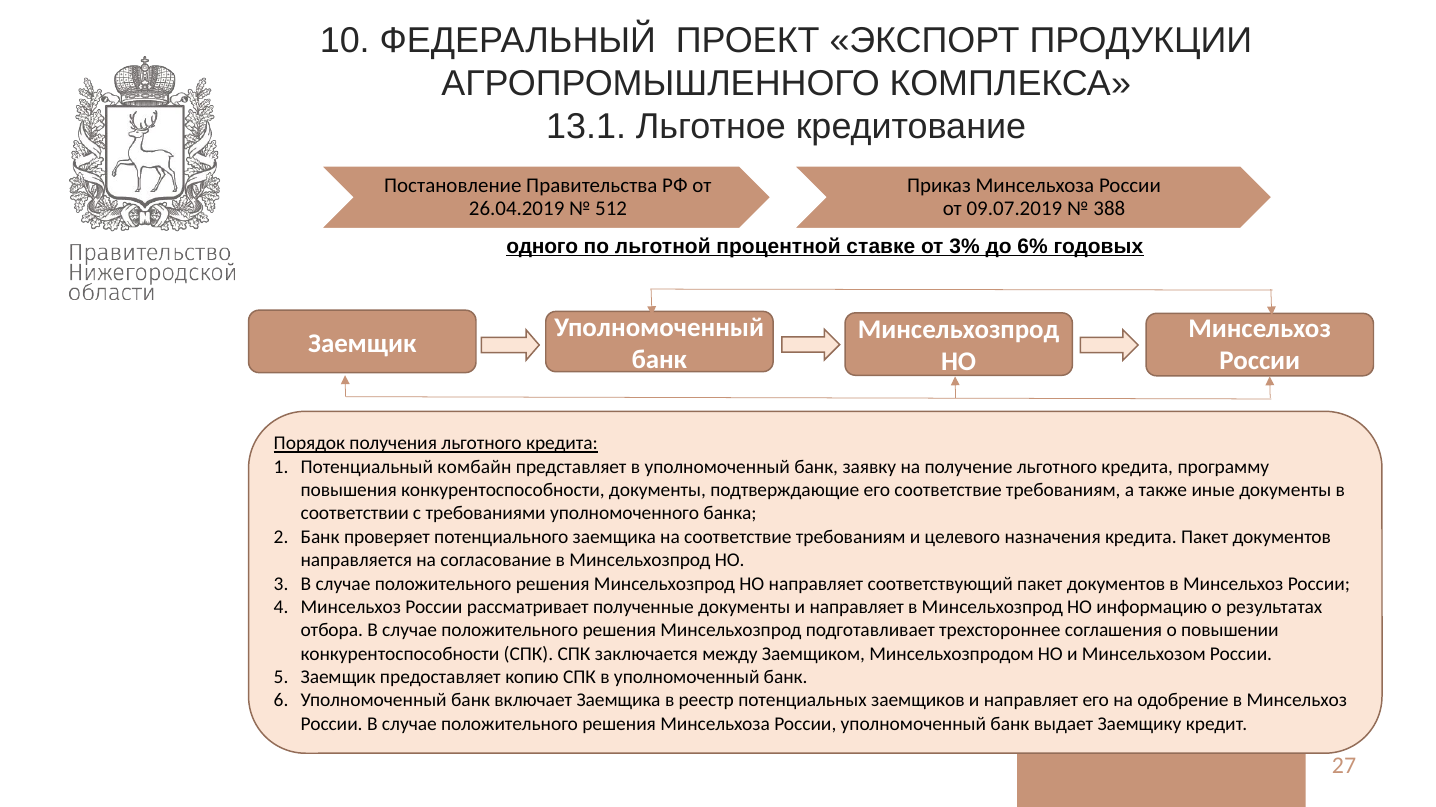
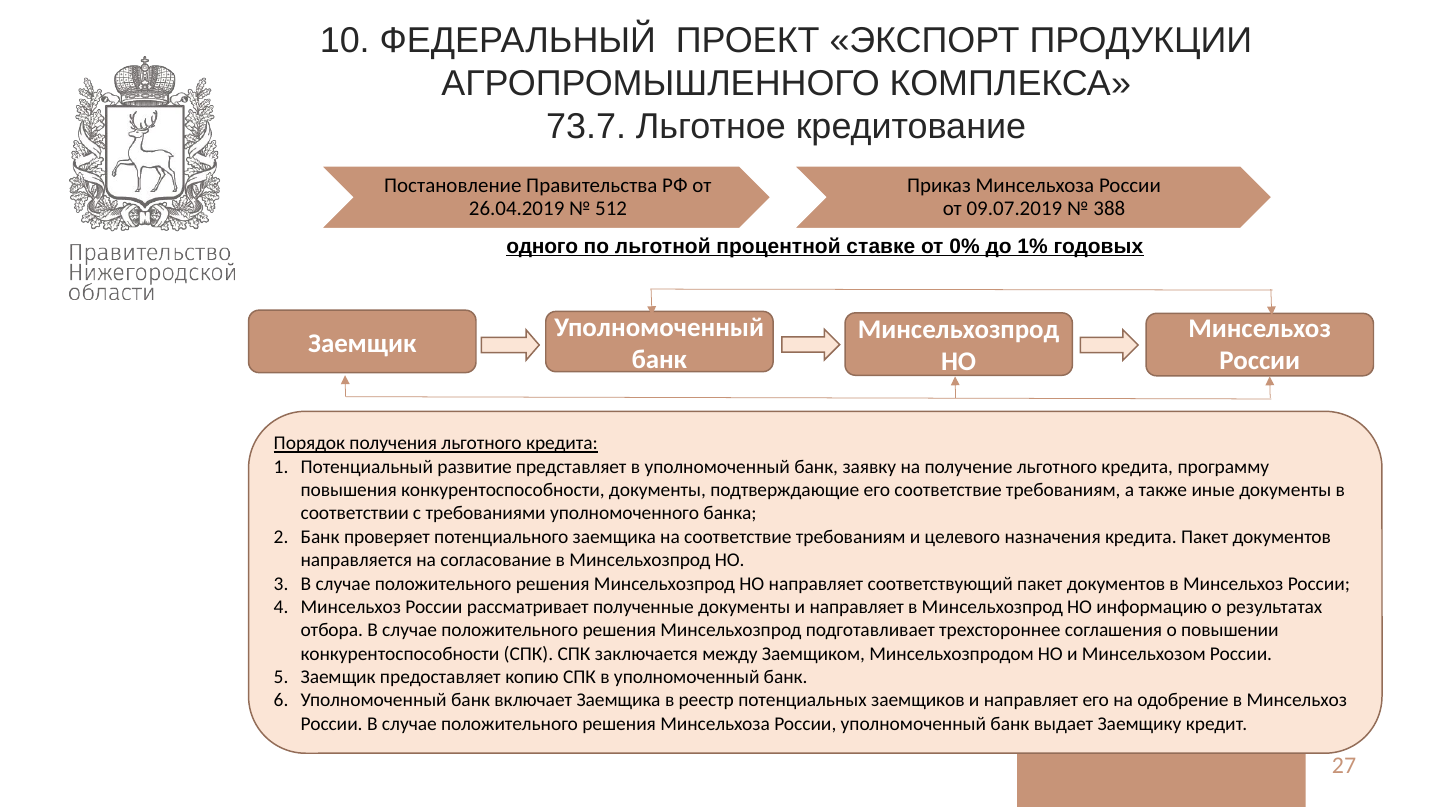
13.1: 13.1 -> 73.7 (586, 127)
3%: 3% -> 0% (965, 246)
6%: 6% -> 1% (1033, 246)
комбайн: комбайн -> развитие (475, 467)
